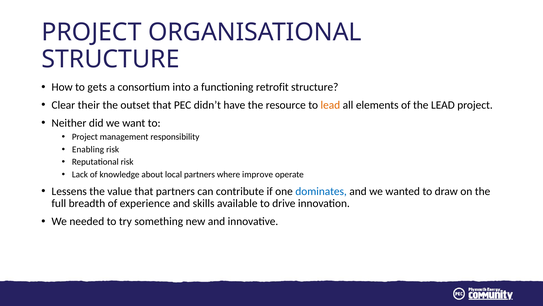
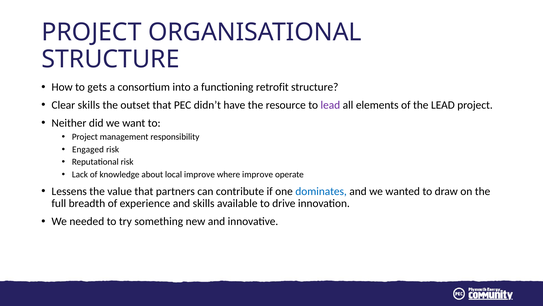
Clear their: their -> skills (89, 105)
lead colour: orange -> purple (330, 105)
Enabling: Enabling -> Engaged (88, 149)
local partners: partners -> improve (199, 174)
